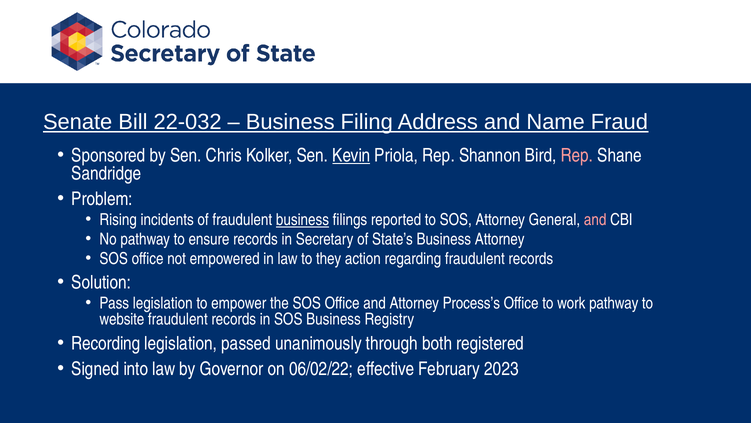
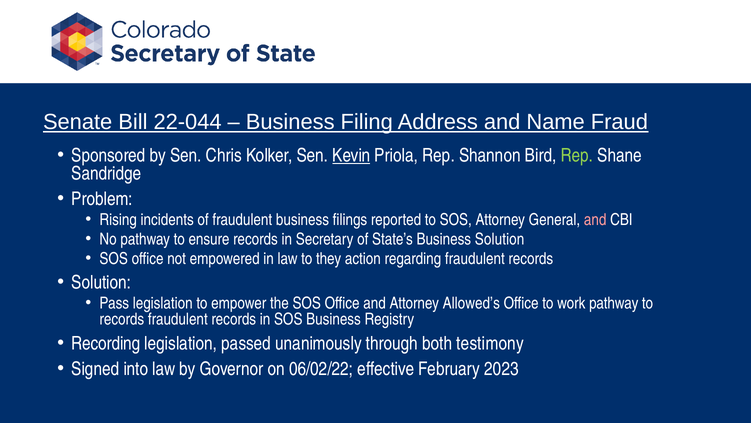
22-032: 22-032 -> 22-044 (188, 122)
Rep colour: pink -> light green (577, 155)
business underline: present -> none (302, 219)
Business Attorney: Attorney -> Solution (500, 239)
Process’s: Process’s -> Allowed’s (471, 303)
website: website -> records (122, 319)
registered: registered -> testimony (490, 343)
